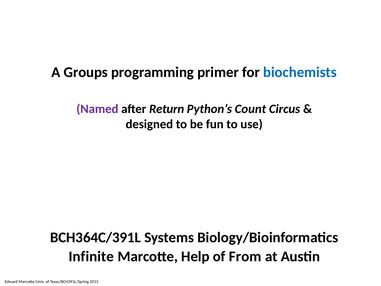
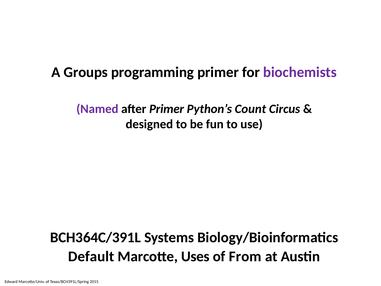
biochemists colour: blue -> purple (300, 72)
after Return: Return -> Primer (167, 109)
Infinite: Infinite -> Default (91, 256)
Help: Help -> Uses (195, 256)
